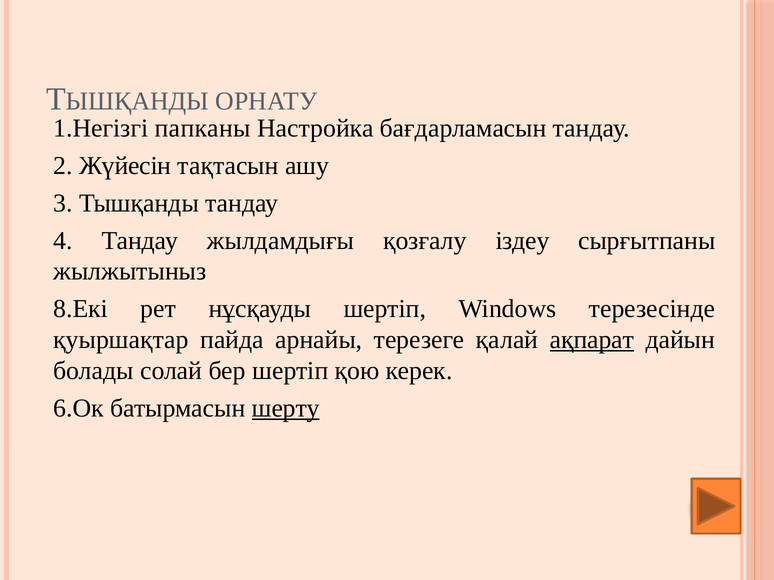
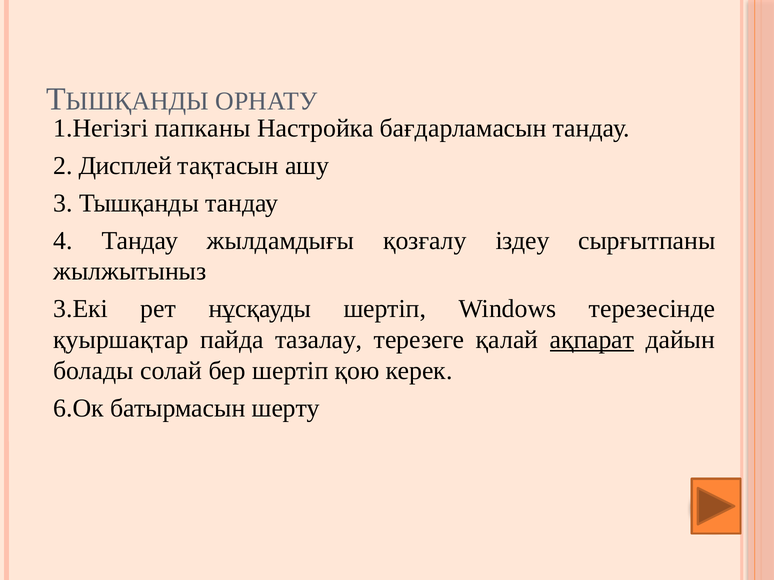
Жүйесін: Жүйесін -> Дисплей (125, 166)
8.Екі: 8.Екі -> 3.Екі (81, 309)
арнайы: арнайы -> тазалау (319, 340)
шерту underline: present -> none (286, 408)
